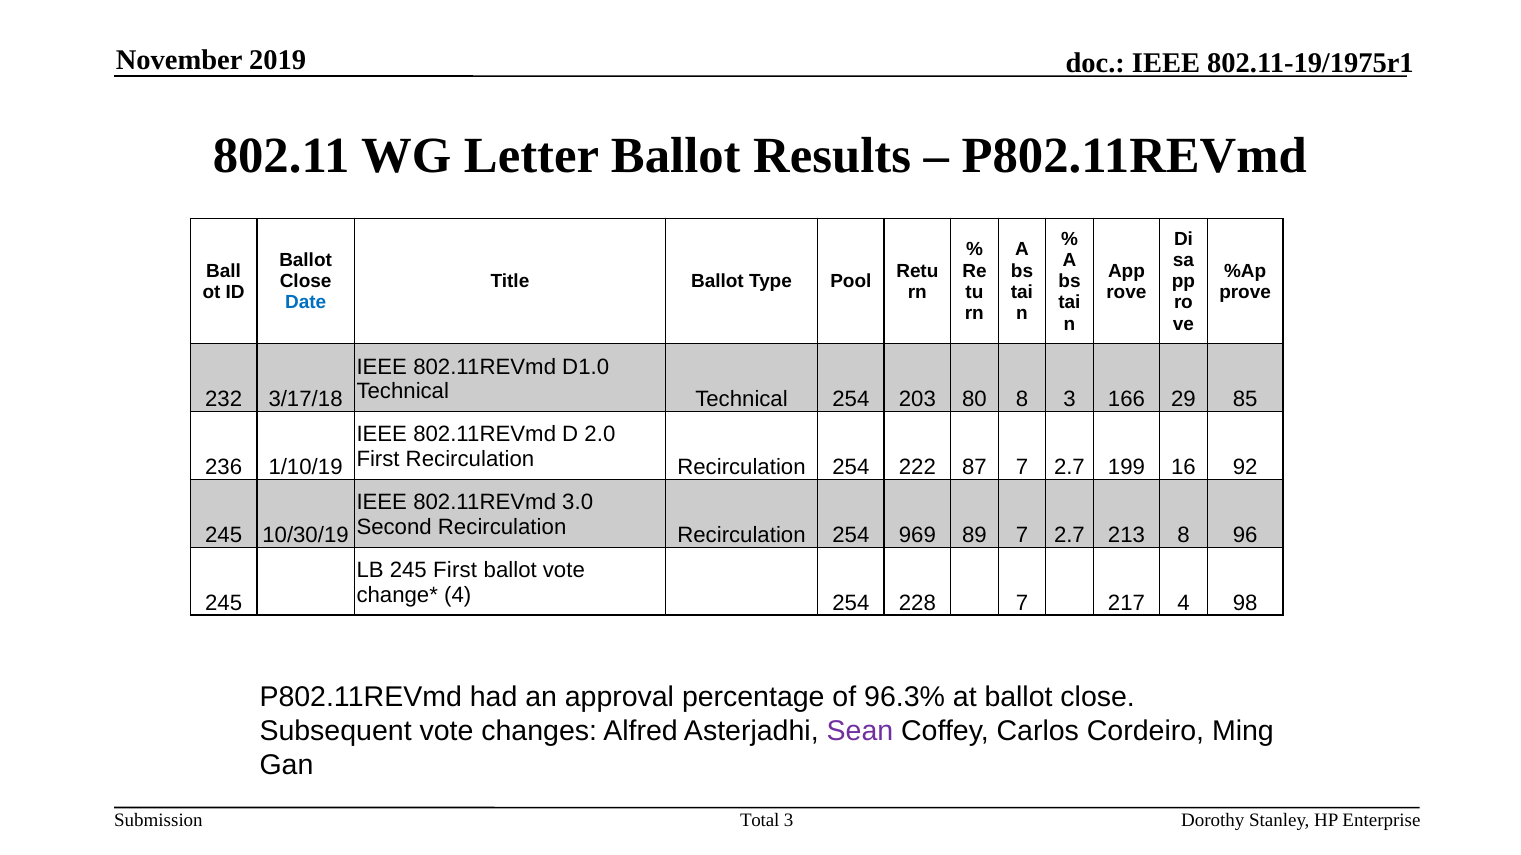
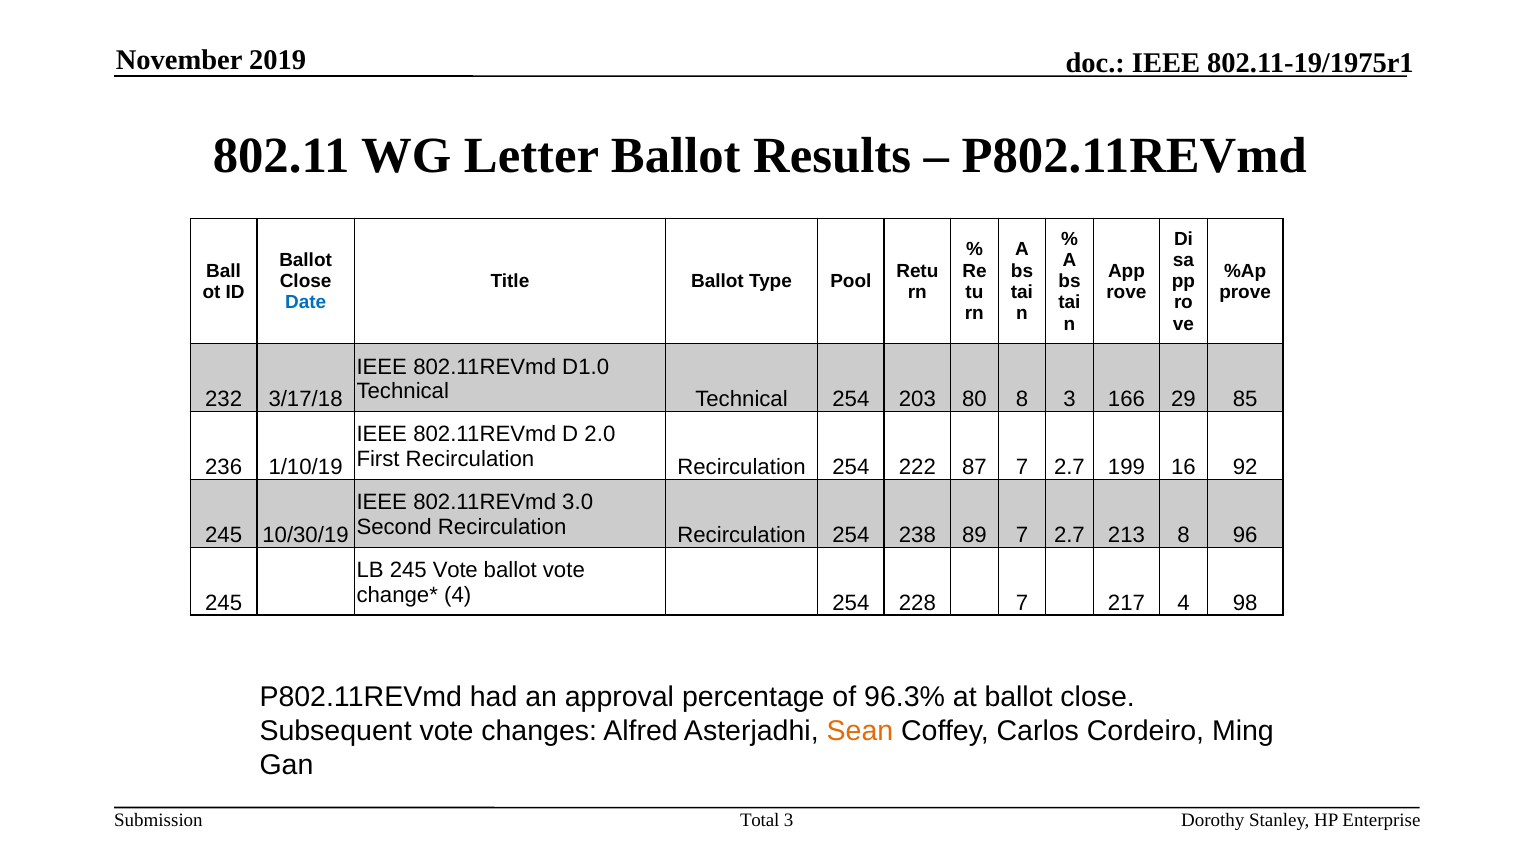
969: 969 -> 238 (917, 535)
245 First: First -> Vote (455, 571)
Sean colour: purple -> orange (860, 731)
